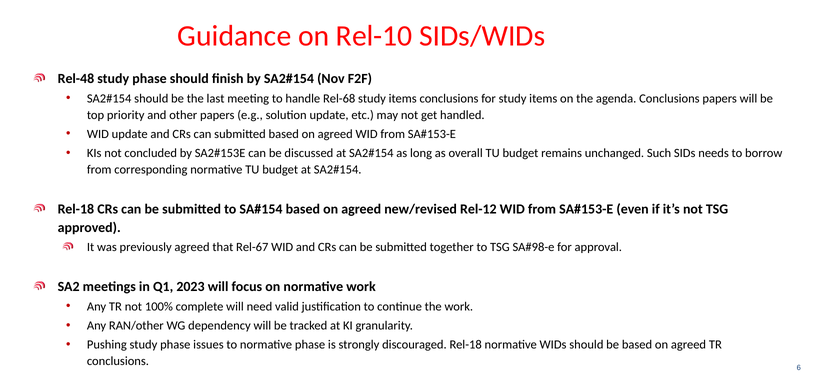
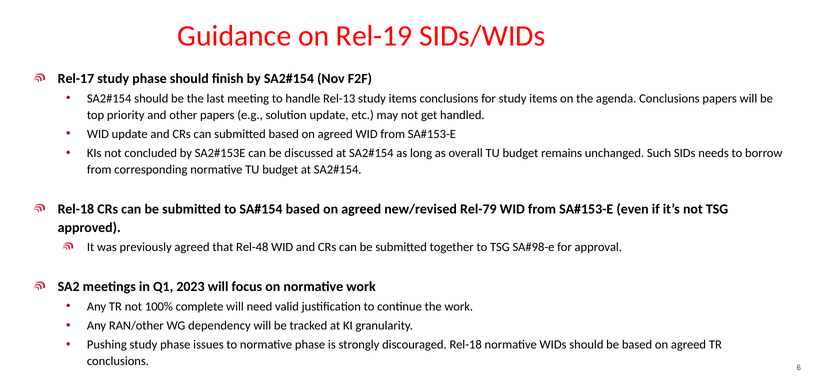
Rel-10: Rel-10 -> Rel-19 (374, 36)
Rel-48: Rel-48 -> Rel-17 (76, 79)
Rel-68: Rel-68 -> Rel-13 (339, 98)
Rel-12: Rel-12 -> Rel-79 (478, 209)
Rel-67: Rel-67 -> Rel-48 (252, 247)
